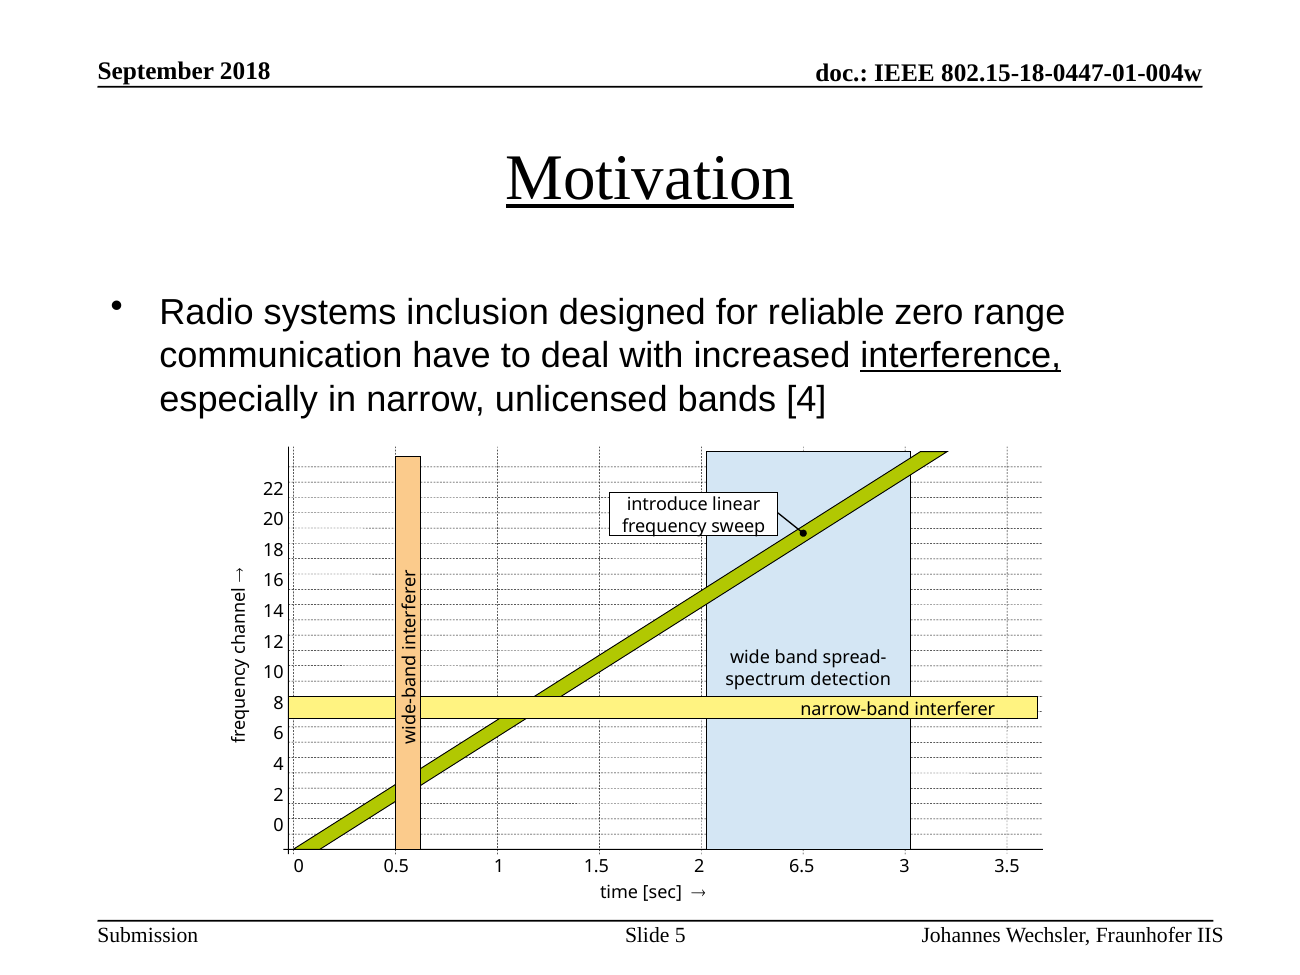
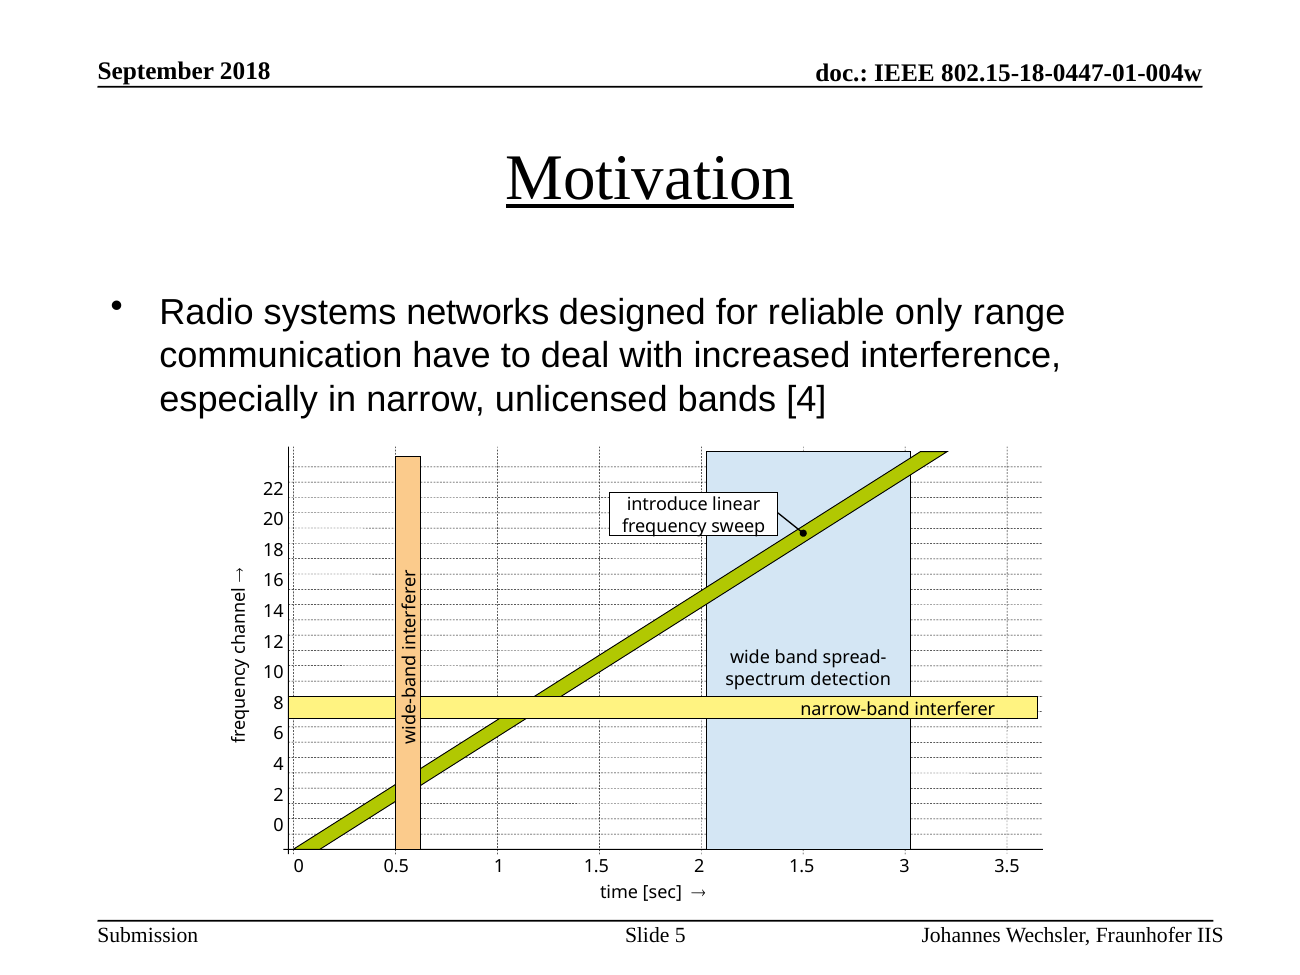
inclusion: inclusion -> networks (478, 312)
zero: zero -> only (929, 312)
interference underline: present -> none (961, 356)
6.5: 6.5 -> 1.5 (802, 867)
